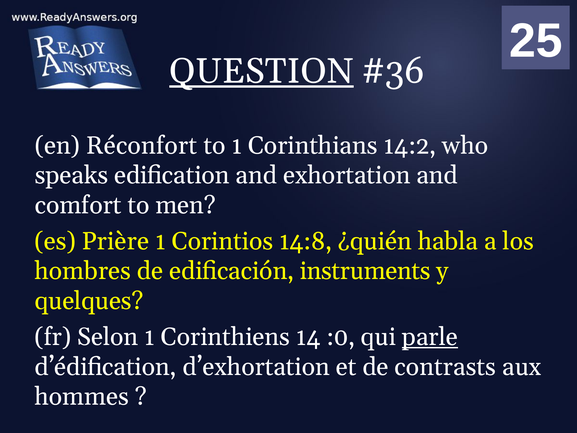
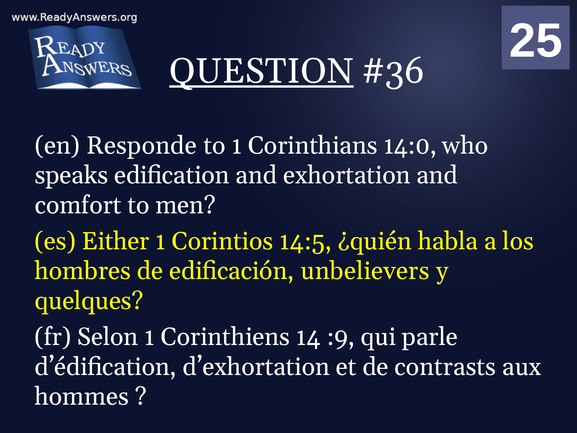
Réconfort: Réconfort -> Responde (142, 145)
14:2: 14:2 -> 14:0 (410, 145)
Prière: Prière -> Either (116, 241)
14:8: 14:8 -> 14:5 (305, 241)
instruments: instruments -> unbelievers (365, 271)
:0: :0 -> :9 (341, 337)
parle underline: present -> none (430, 337)
